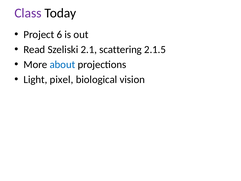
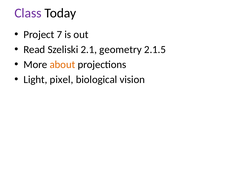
6: 6 -> 7 (59, 34)
scattering: scattering -> geometry (121, 49)
about colour: blue -> orange (62, 64)
